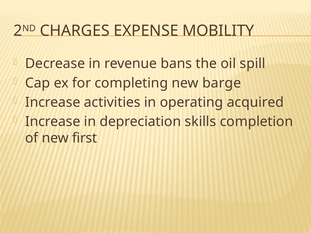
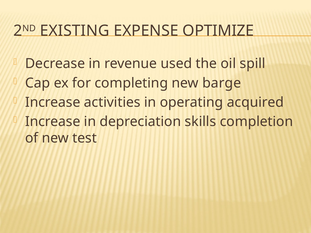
CHARGES: CHARGES -> EXISTING (75, 31)
MOBILITY: MOBILITY -> OPTIMIZE (218, 31)
bans: bans -> used (176, 64)
first: first -> test (85, 138)
